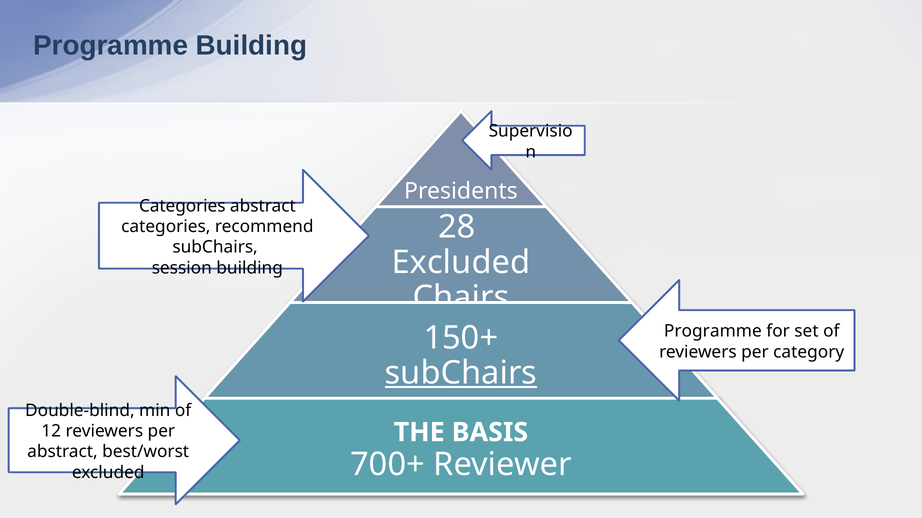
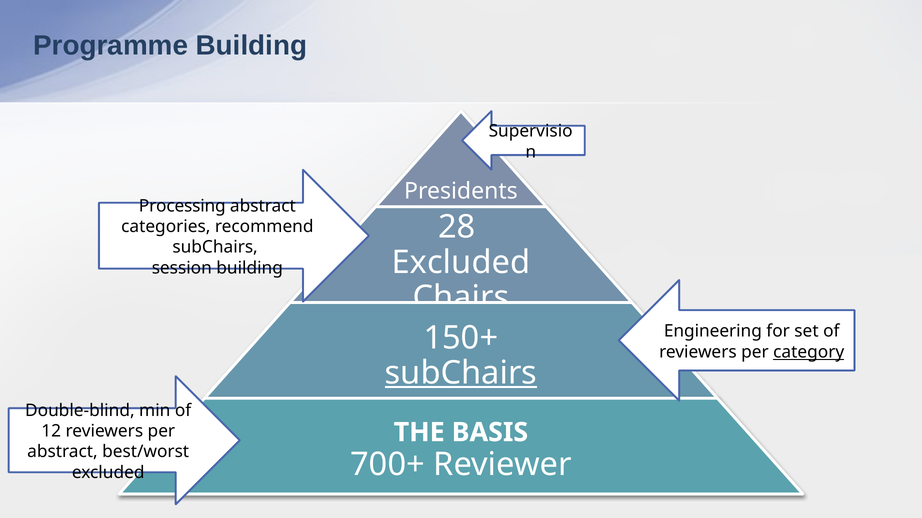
Categories: Categories -> Processing (182, 206)
Programme: Programme -> Engineering (713, 332)
category underline: none -> present (809, 352)
